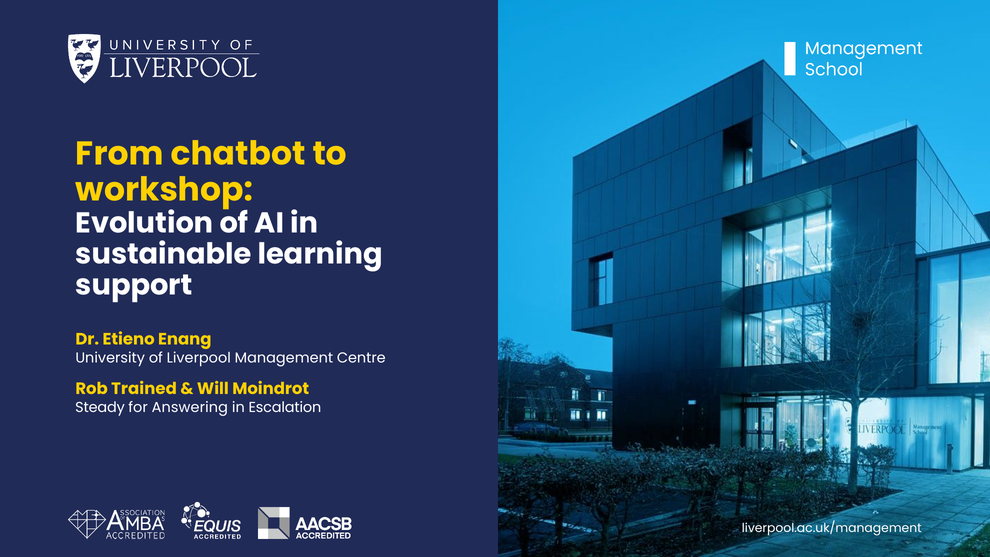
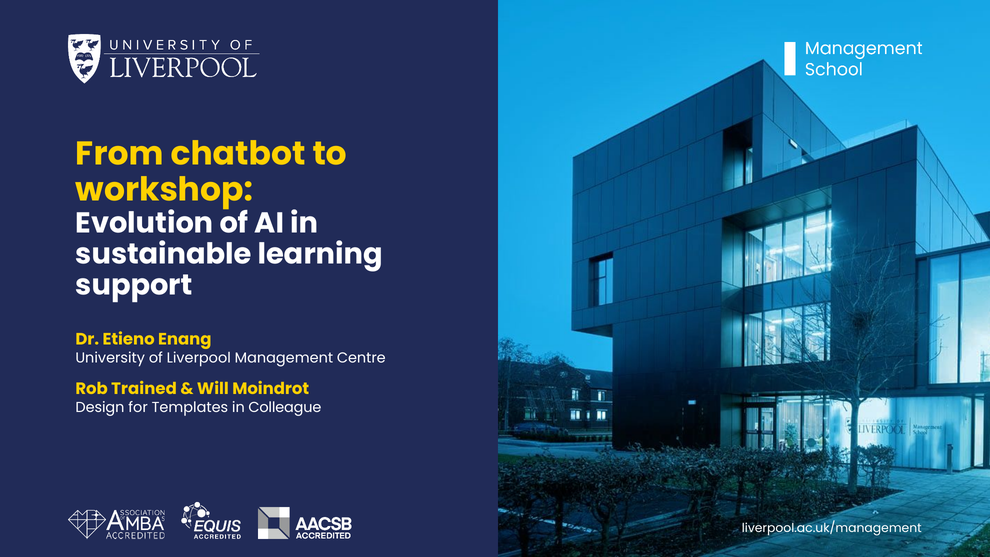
Steady: Steady -> Design (100, 407)
Answering: Answering -> Templates (190, 407)
Escalation: Escalation -> Colleague (285, 407)
